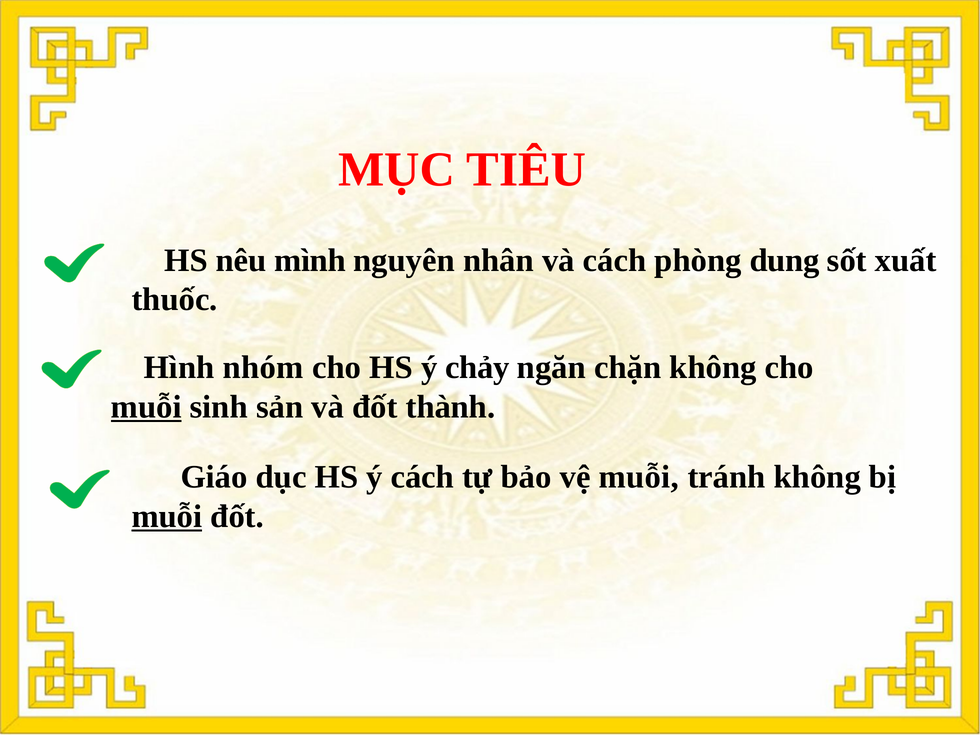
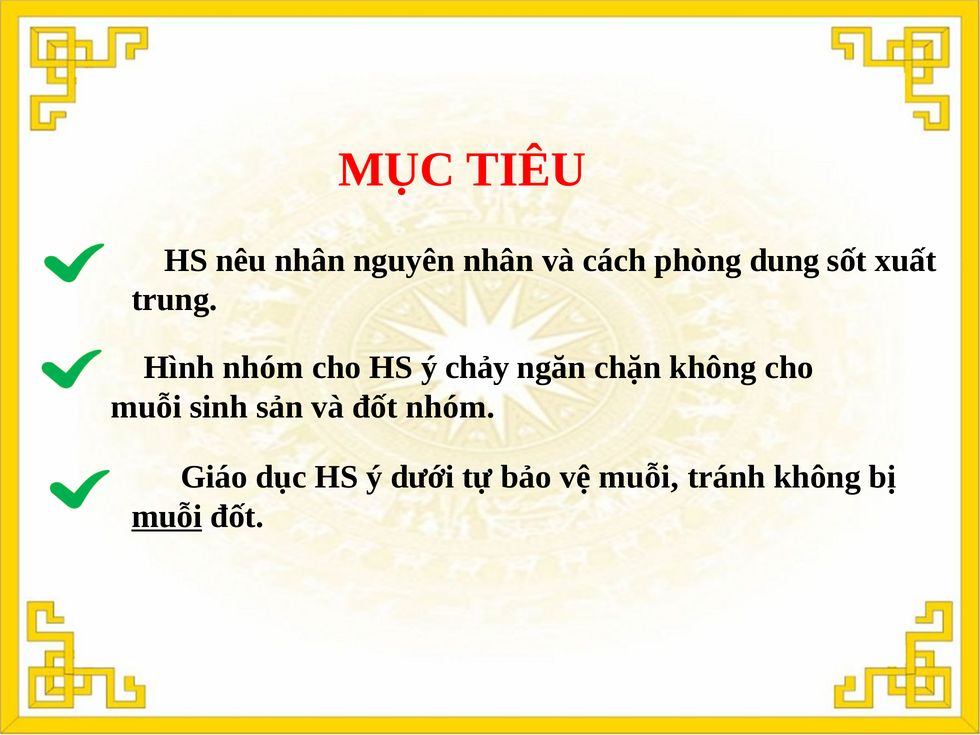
nêu mình: mình -> nhân (310, 260)
thuốc: thuốc -> trung (175, 300)
muỗi underline: present -> none (146, 407)
đốt thành: thành -> nhóm (450, 407)
ý cách: cách -> dưới (423, 477)
